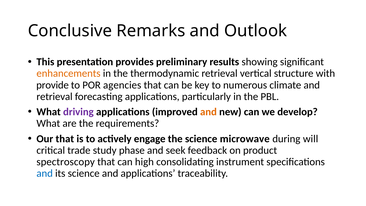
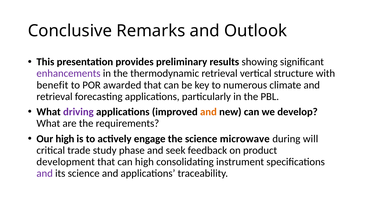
enhancements colour: orange -> purple (69, 73)
provide: provide -> benefit (52, 85)
agencies: agencies -> awarded (122, 85)
Our that: that -> high (65, 139)
spectroscopy: spectroscopy -> development (66, 162)
and colour: blue -> purple (45, 173)
